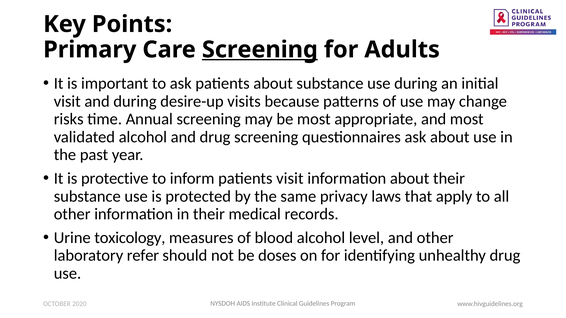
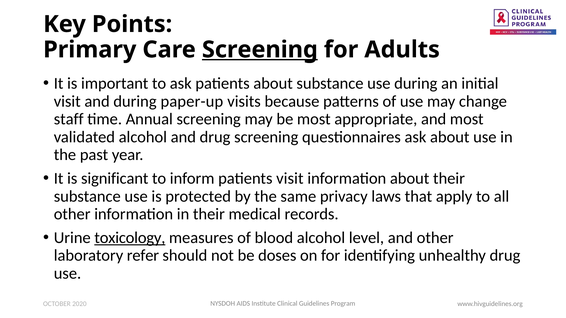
desire-up: desire-up -> paper-up (192, 101)
risks: risks -> staff (69, 119)
protective: protective -> significant (115, 179)
toxicology underline: none -> present (130, 238)
